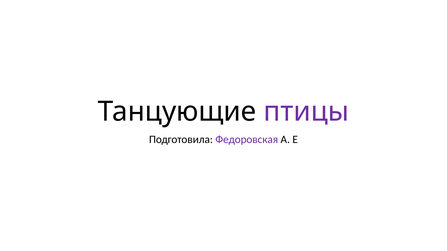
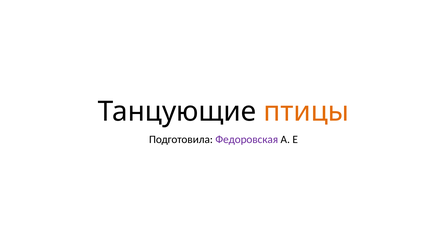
птицы colour: purple -> orange (306, 112)
